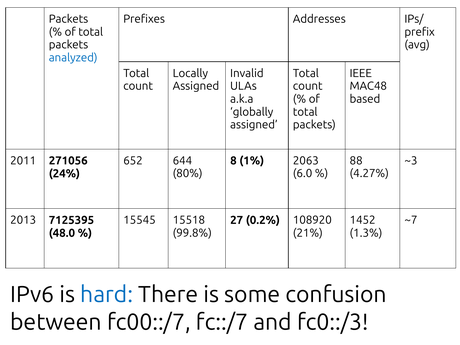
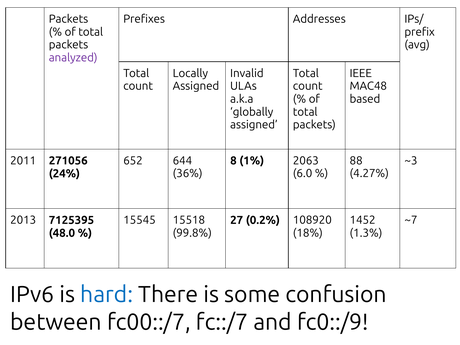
analyzed colour: blue -> purple (73, 58)
80%: 80% -> 36% (188, 174)
21%: 21% -> 18% (308, 233)
fc0::/3: fc0::/3 -> fc0::/9 (333, 322)
